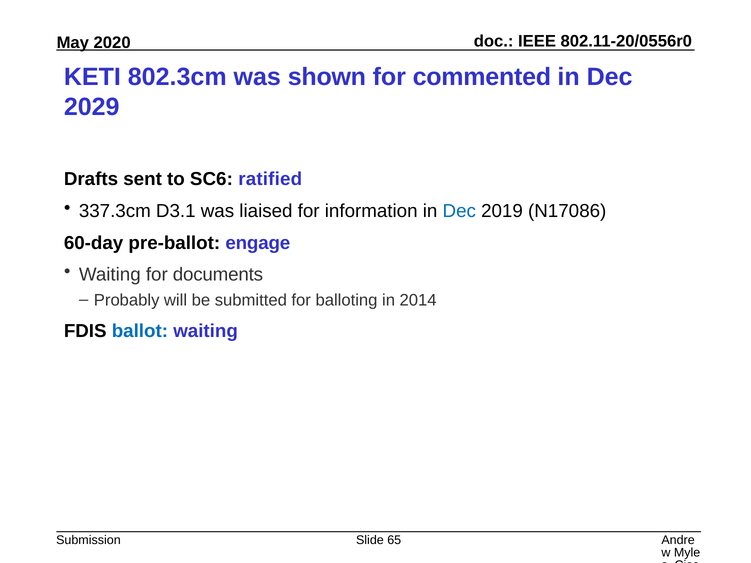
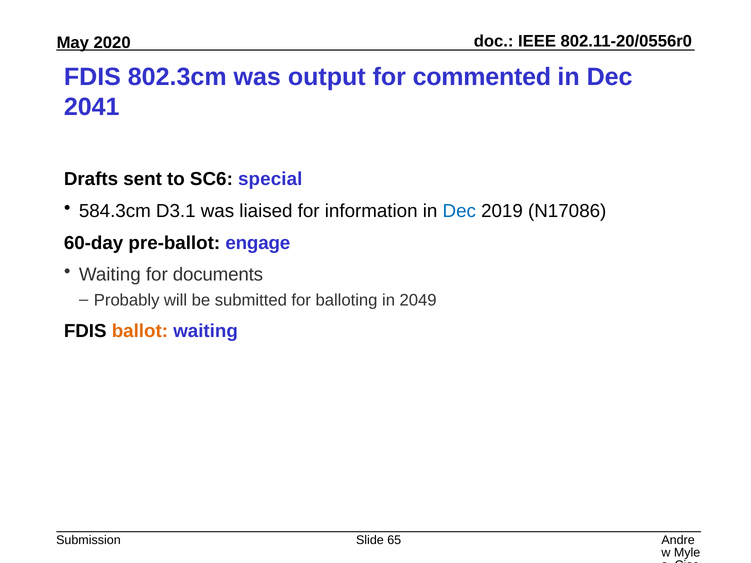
KETI: KETI -> FDIS (92, 77)
shown: shown -> output (327, 77)
2029: 2029 -> 2041 (92, 107)
ratified: ratified -> special (270, 179)
337.3cm: 337.3cm -> 584.3cm (115, 211)
2014: 2014 -> 2049 (418, 300)
ballot colour: blue -> orange (140, 331)
